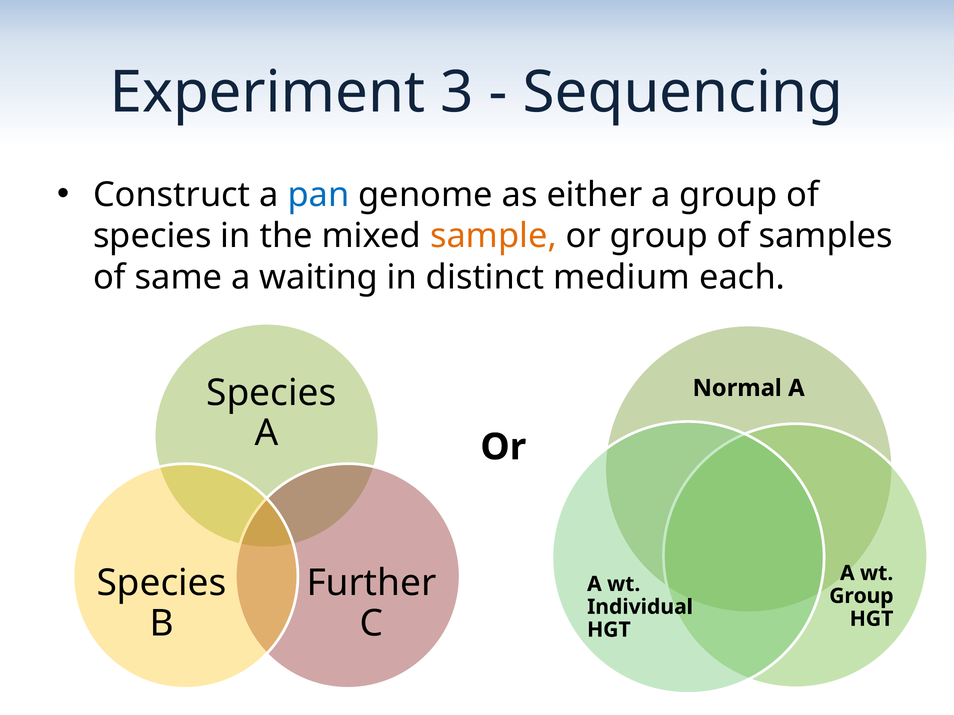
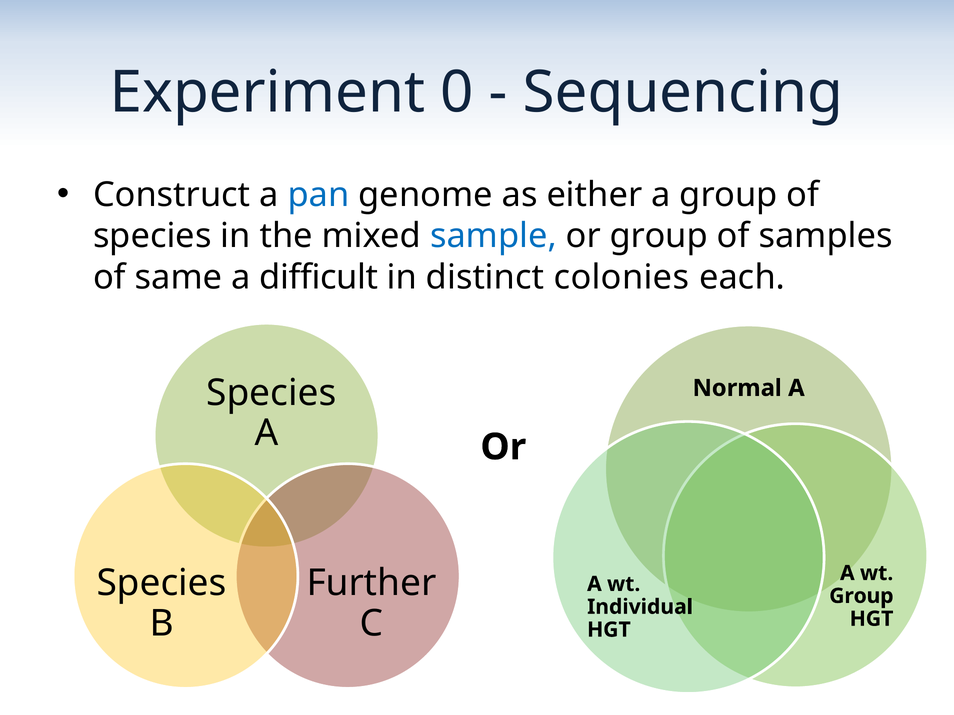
3: 3 -> 0 (457, 92)
sample colour: orange -> blue (493, 236)
waiting: waiting -> difficult (319, 278)
medium: medium -> colonies (621, 278)
